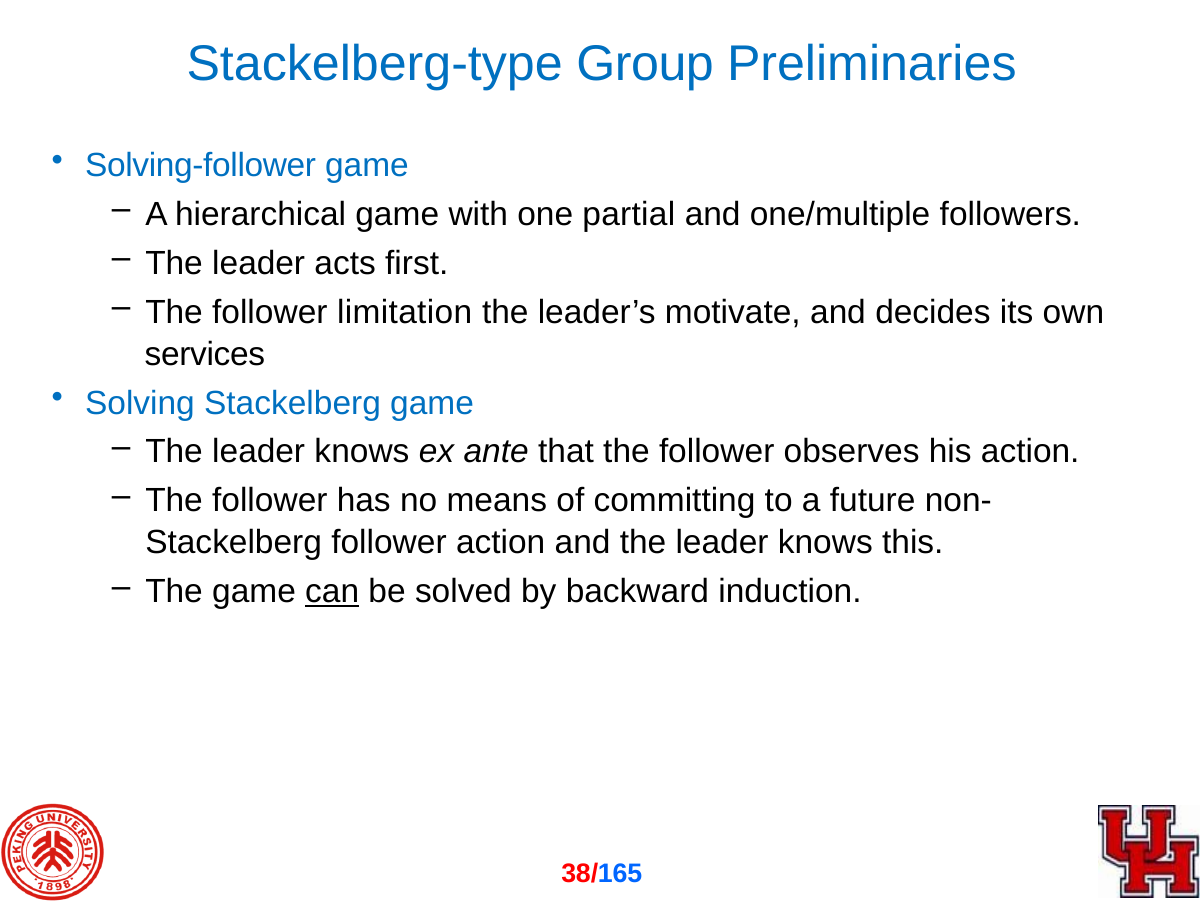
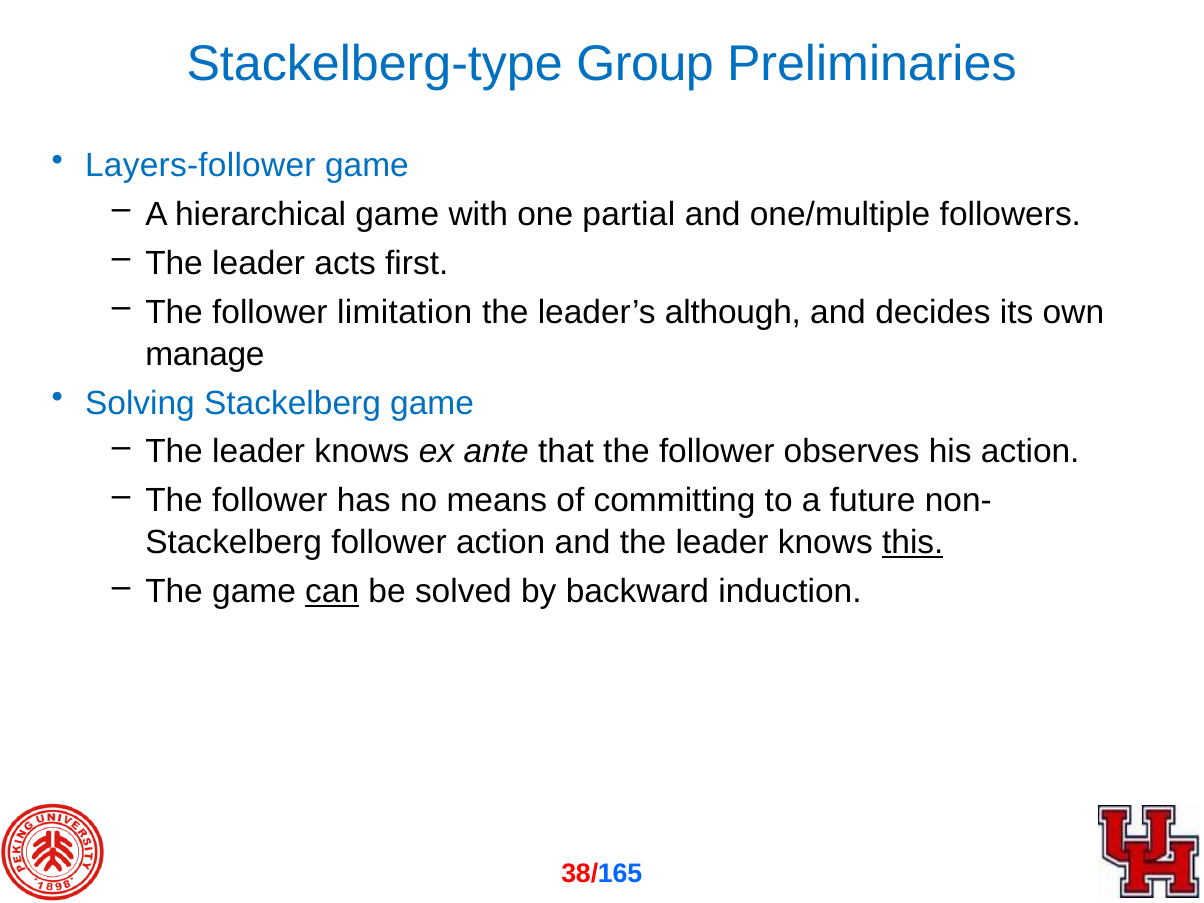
Solving-follower: Solving-follower -> Layers-follower (200, 166)
motivate: motivate -> although (733, 312)
services: services -> manage (205, 354)
this underline: none -> present (913, 543)
